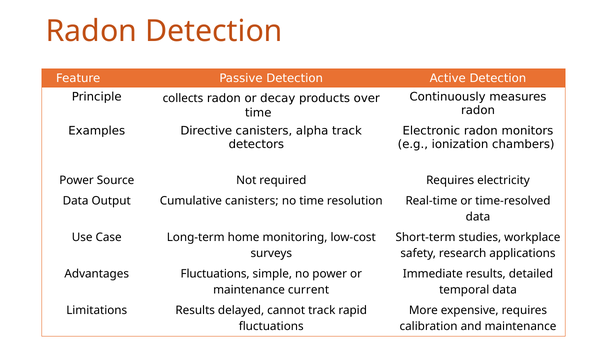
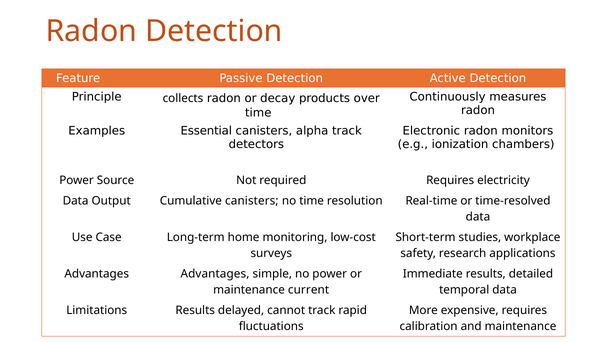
Directive: Directive -> Essential (206, 131)
Advantages Fluctuations: Fluctuations -> Advantages (215, 273)
